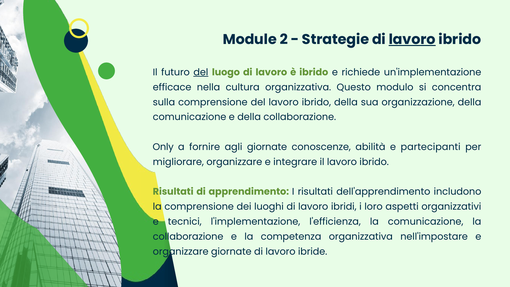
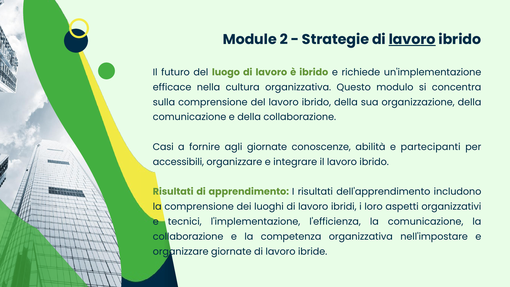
del underline: present -> none (201, 72)
Only: Only -> Casi (163, 147)
migliorare: migliorare -> accessibili (178, 162)
